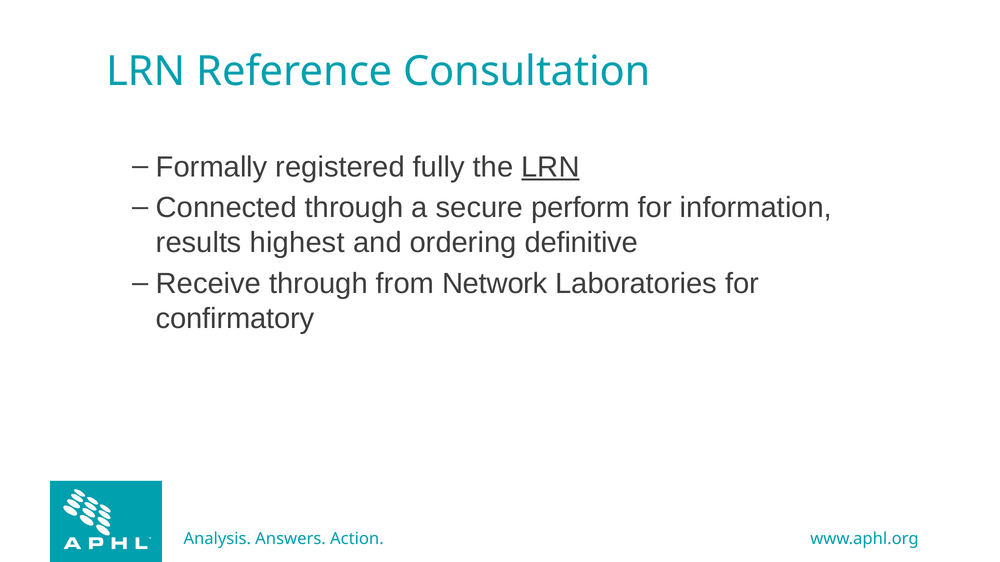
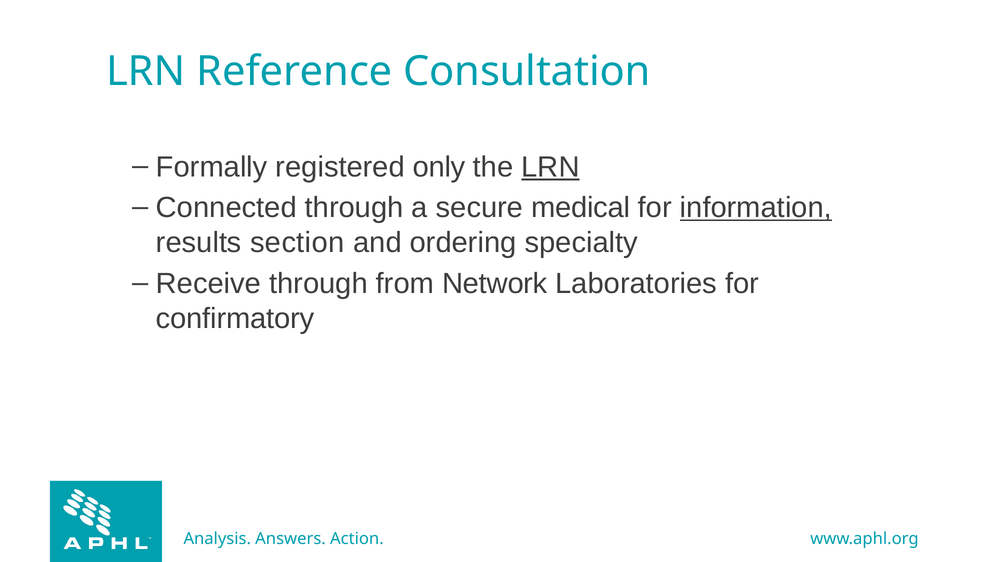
fully: fully -> only (439, 167)
perform: perform -> medical (581, 208)
information underline: none -> present (756, 208)
highest: highest -> section (297, 243)
definitive: definitive -> specialty (581, 243)
